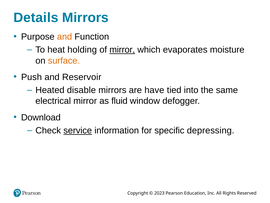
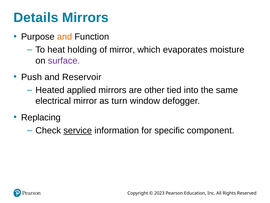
mirror underline: present -> none (122, 50)
surface colour: orange -> purple (64, 60)
disable: disable -> applied (81, 90)
have: have -> other (154, 90)
fluid: fluid -> turn (119, 101)
Download: Download -> Replacing (41, 117)
depressing: depressing -> component (211, 130)
